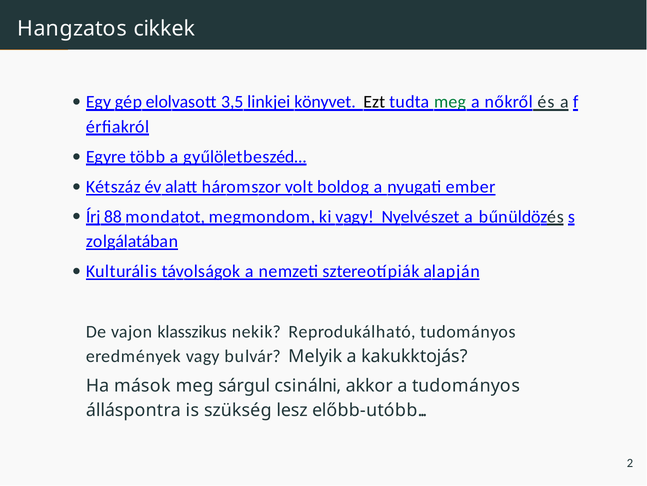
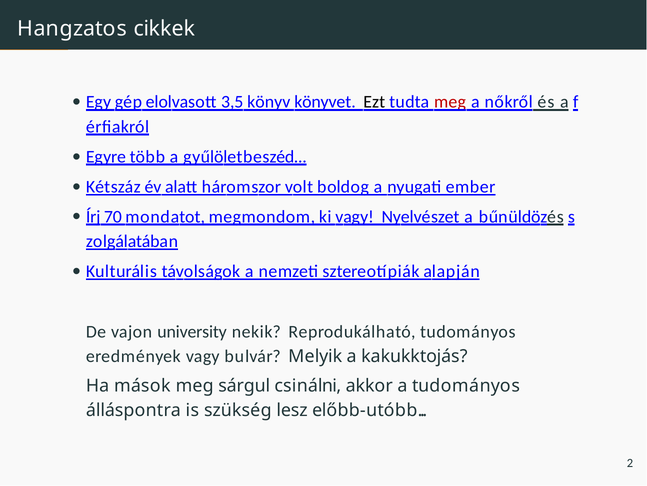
linkjei: linkjei -> könyv (269, 102)
meg colour: green -> red (450, 102)
88: 88 -> 70 (113, 217)
klasszikus: klasszikus -> university (192, 332)
